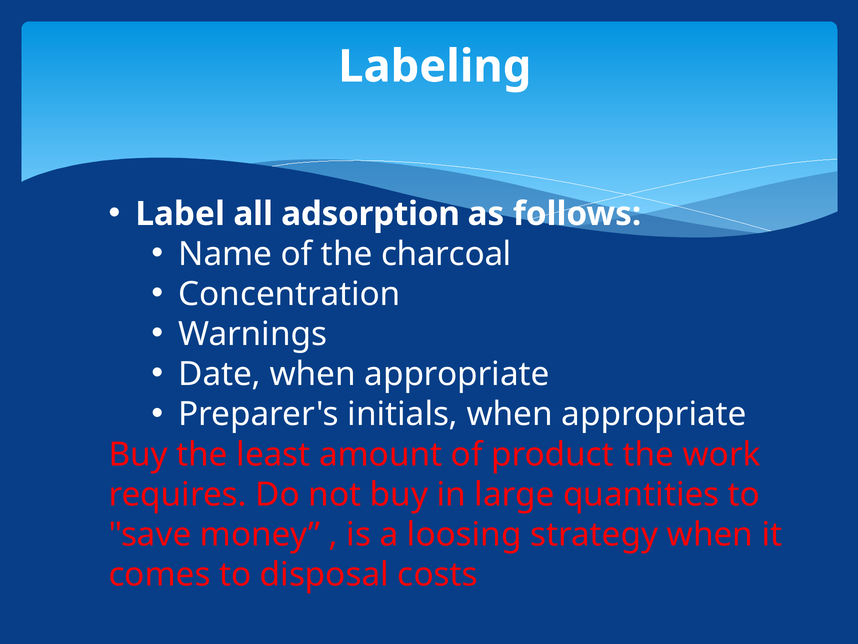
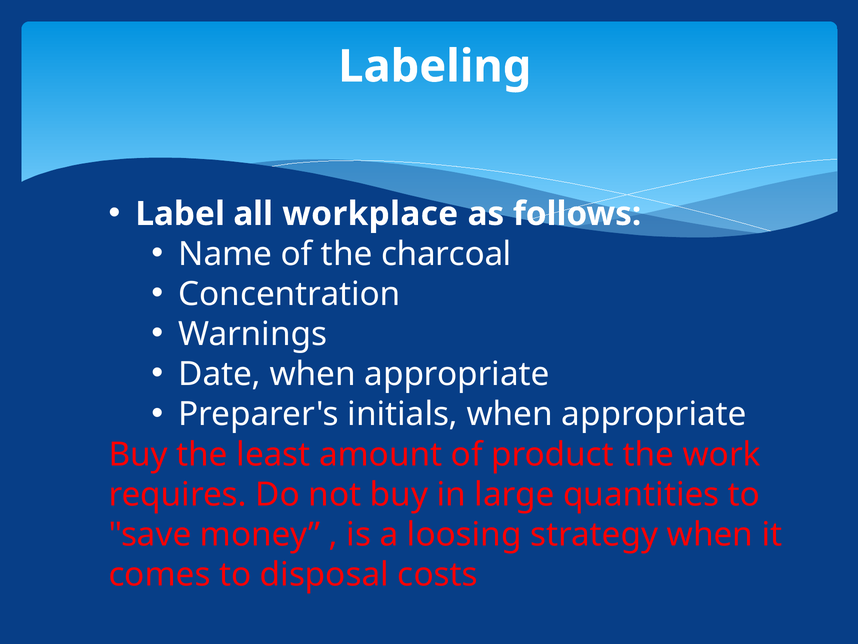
adsorption: adsorption -> workplace (370, 214)
